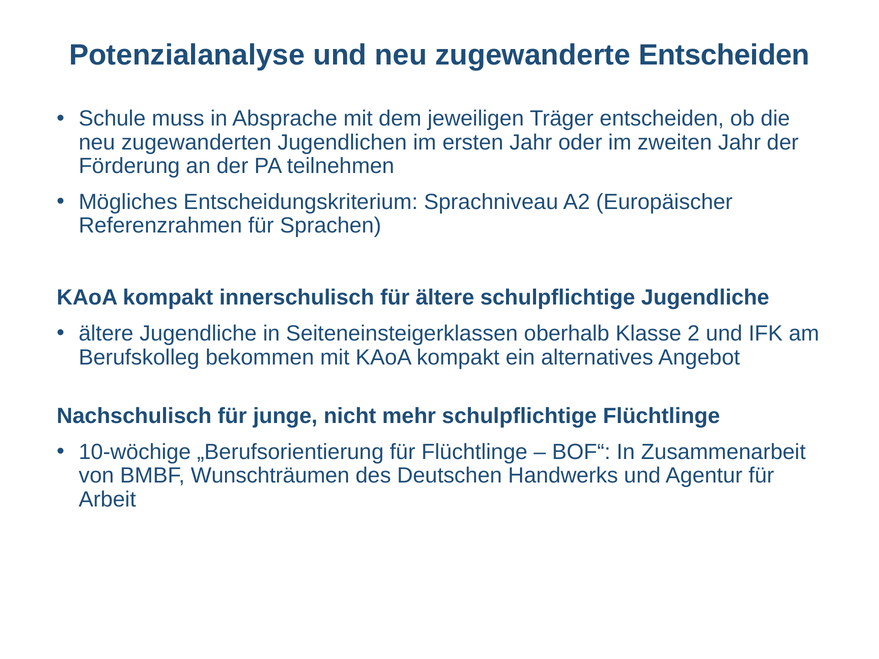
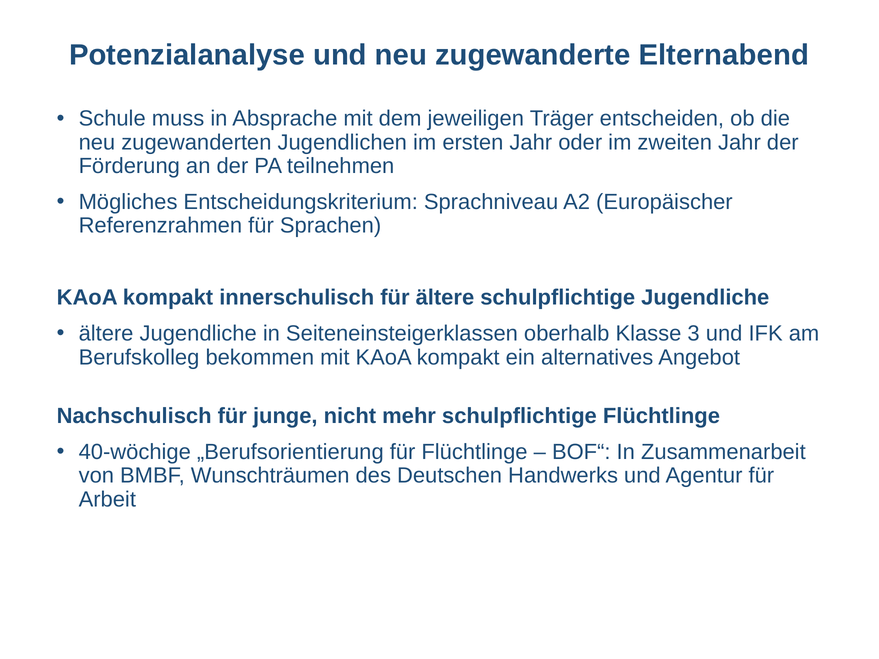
zugewanderte Entscheiden: Entscheiden -> Elternabend (724, 55)
2: 2 -> 3 (694, 334)
10-wöchige: 10-wöchige -> 40-wöchige (135, 452)
